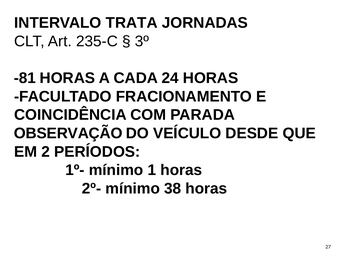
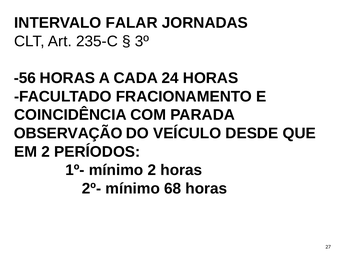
TRATA: TRATA -> FALAR (132, 23)
-81: -81 -> -56 (25, 78)
mínimo 1: 1 -> 2 (152, 170)
38: 38 -> 68 (173, 188)
